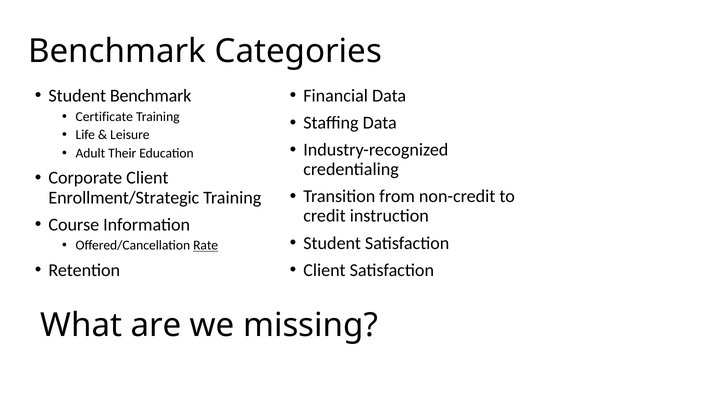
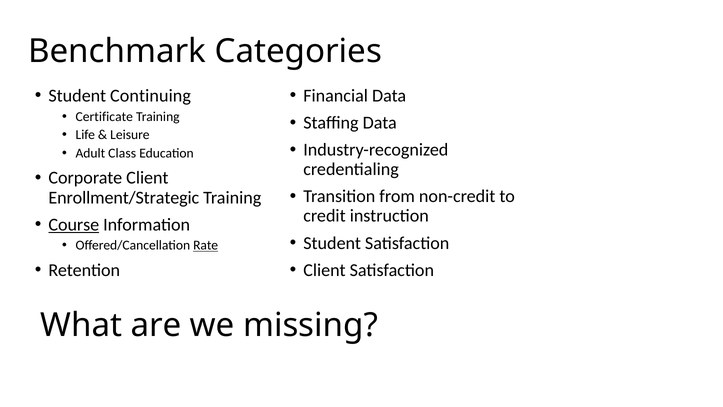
Student Benchmark: Benchmark -> Continuing (151, 96)
Their: Their -> Class (122, 153)
Course underline: none -> present (74, 224)
